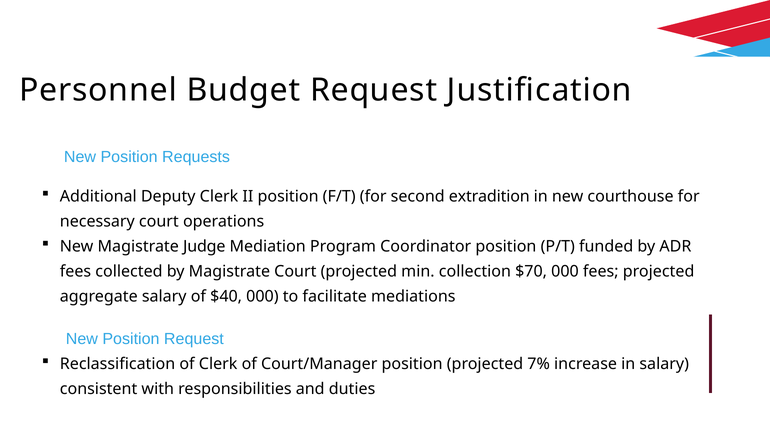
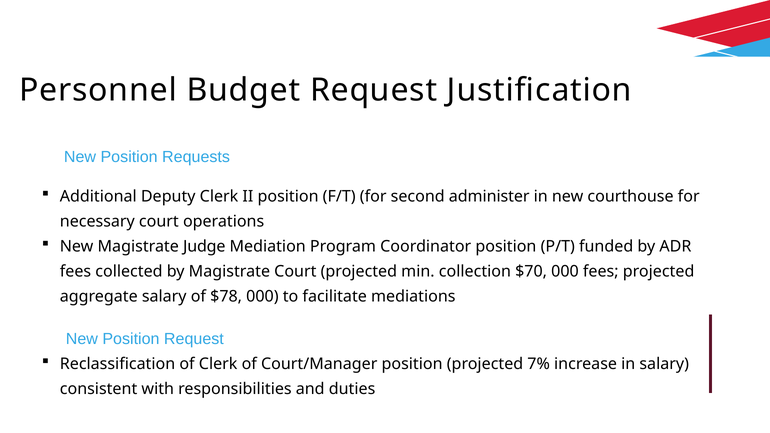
extradition: extradition -> administer (489, 196)
$40: $40 -> $78 (226, 297)
